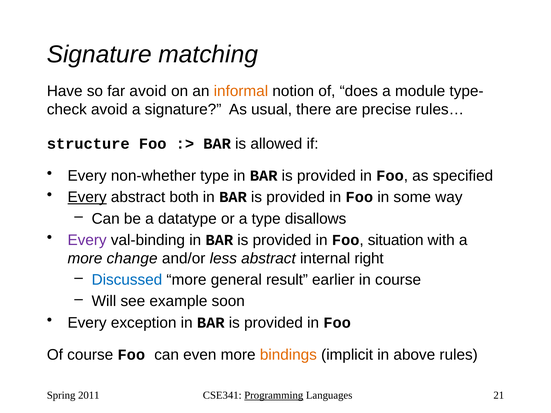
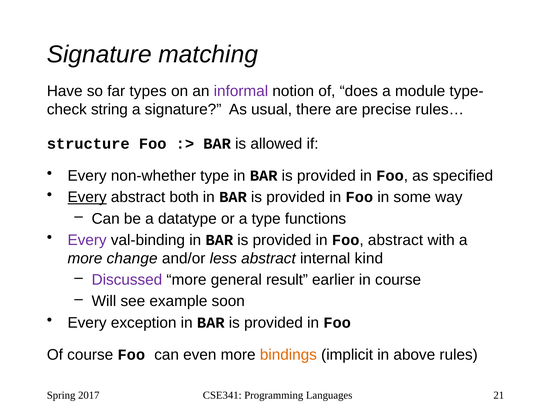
far avoid: avoid -> types (148, 91)
informal colour: orange -> purple (241, 91)
avoid: avoid -> string (109, 109)
disallows: disallows -> functions (316, 219)
Foo situation: situation -> abstract (396, 240)
right: right -> kind (369, 259)
Discussed colour: blue -> purple (127, 280)
2011: 2011 -> 2017 (89, 396)
Programming underline: present -> none (274, 396)
